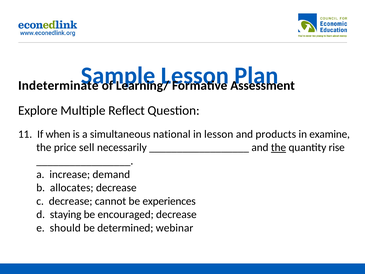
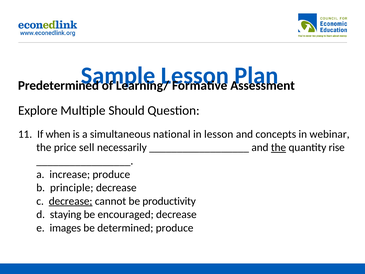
Indeterminate: Indeterminate -> Predetermined (58, 86)
Reflect: Reflect -> Should (127, 110)
products: products -> concepts (276, 134)
examine: examine -> webinar (330, 134)
increase demand: demand -> produce (111, 174)
allocates: allocates -> principle (72, 188)
decrease underline: none -> present (71, 201)
experiences: experiences -> productivity (169, 201)
should: should -> images (65, 228)
determined webinar: webinar -> produce (175, 228)
